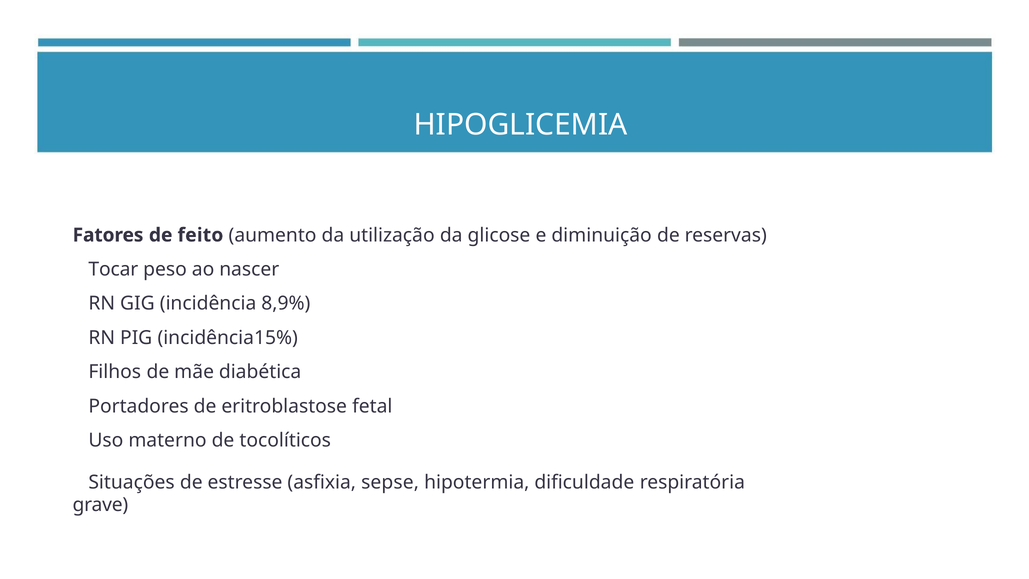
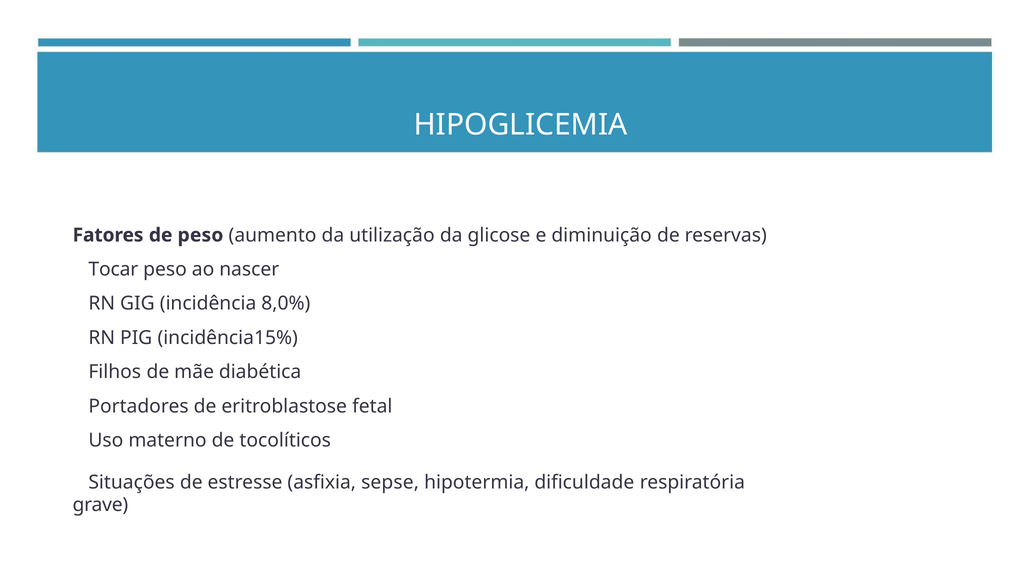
de feito: feito -> peso (200, 235)
8,9%: 8,9% -> 8,0% (286, 304)
